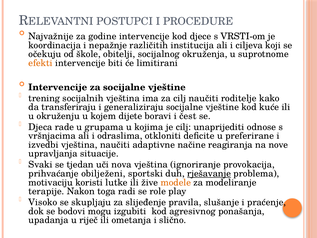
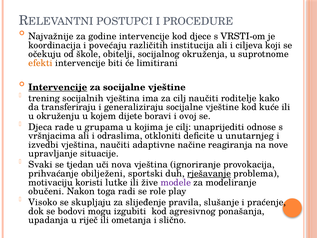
nepažnje: nepažnje -> povećaju (108, 45)
Intervencije underline: none -> present (58, 87)
čest: čest -> ovoj (188, 116)
preferirane: preferirane -> unutarnjeg (250, 136)
upravljanja: upravljanja -> upravljanje (53, 154)
modele colour: orange -> purple (176, 182)
terapije: terapije -> obučeni (46, 191)
